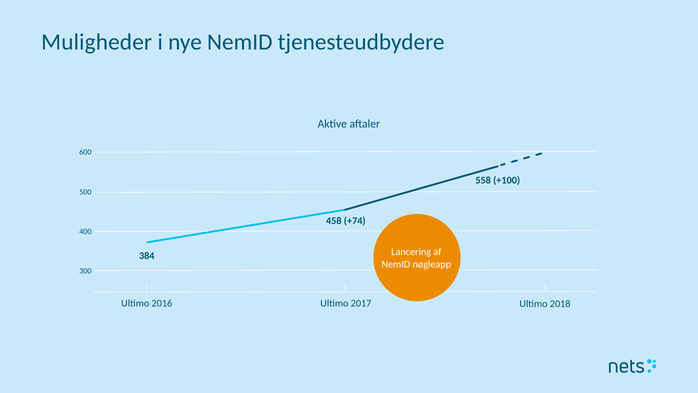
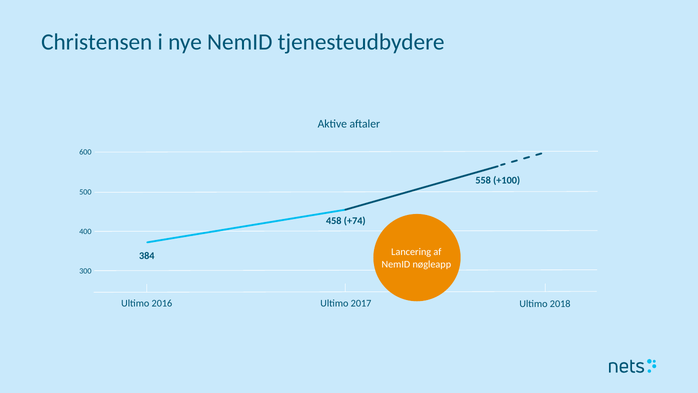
Muligheder: Muligheder -> Christensen (97, 42)
